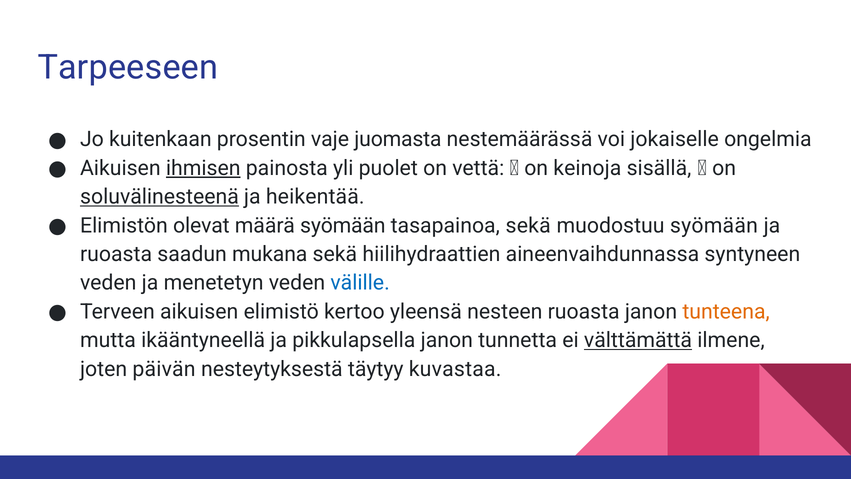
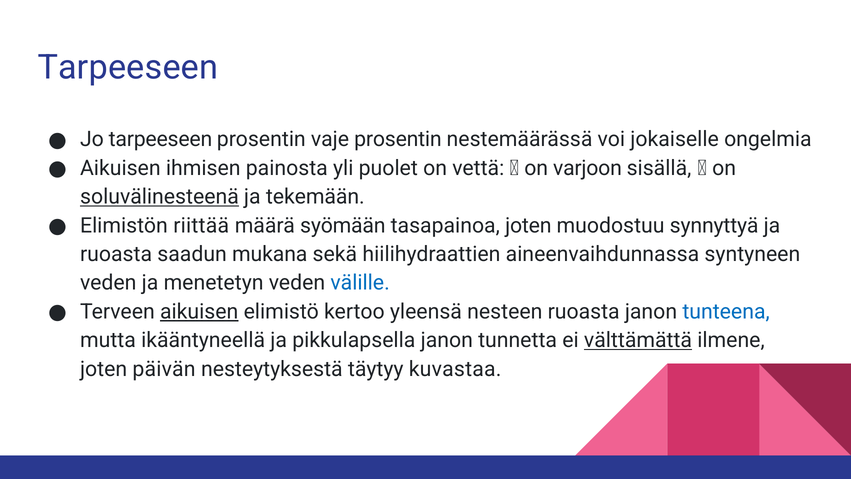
Jo kuitenkaan: kuitenkaan -> tarpeeseen (160, 139)
vaje juomasta: juomasta -> prosentin (398, 139)
ihmisen underline: present -> none (203, 168)
keinoja: keinoja -> varjoon (587, 168)
heikentää: heikentää -> tekemään (315, 197)
olevat: olevat -> riittää (201, 225)
tasapainoa sekä: sekä -> joten (528, 225)
muodostuu syömään: syömään -> synnyttyä (714, 225)
aikuisen underline: none -> present (199, 311)
tunteena colour: orange -> blue (726, 311)
